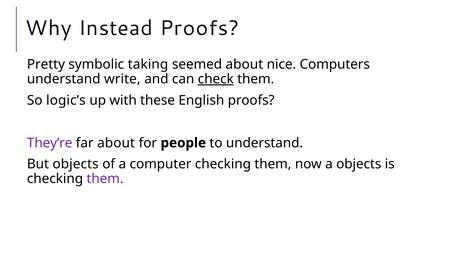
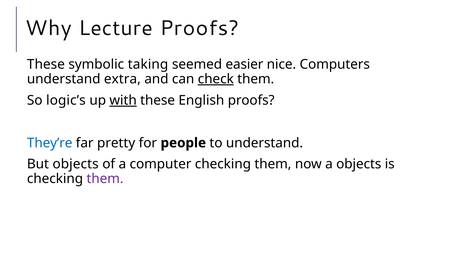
Instead: Instead -> Lecture (116, 28)
Pretty: Pretty -> These (46, 64)
seemed about: about -> easier (244, 64)
write: write -> extra (122, 79)
with underline: none -> present (123, 100)
They’re colour: purple -> blue (50, 143)
far about: about -> pretty (116, 143)
